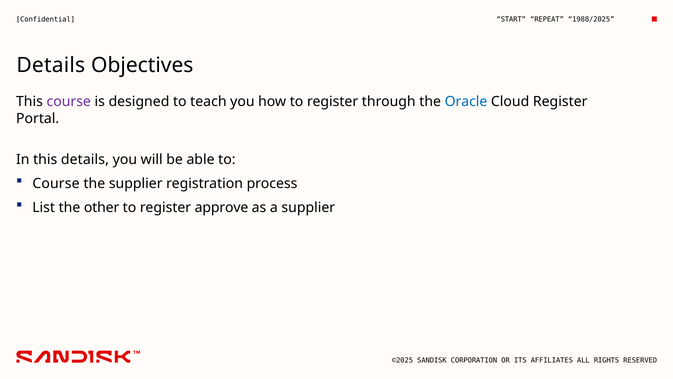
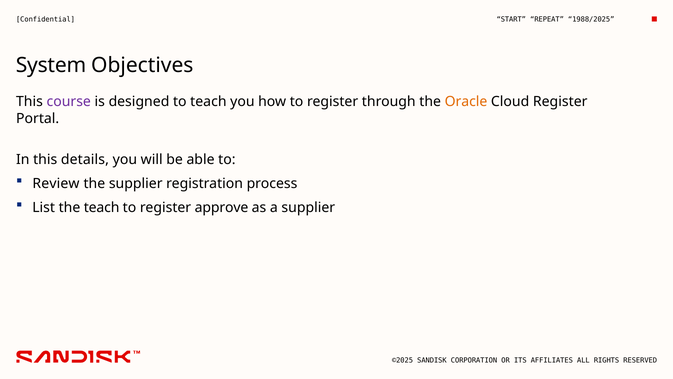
Details: Details -> System (51, 65)
Oracle colour: blue -> orange (466, 102)
Course: Course -> Review (56, 183)
the other: other -> teach (102, 207)
